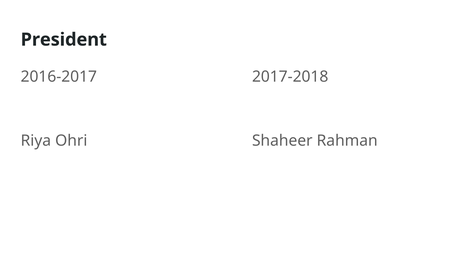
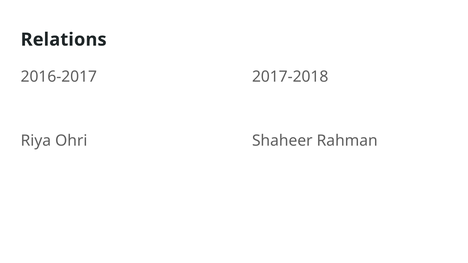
President: President -> Relations (64, 40)
